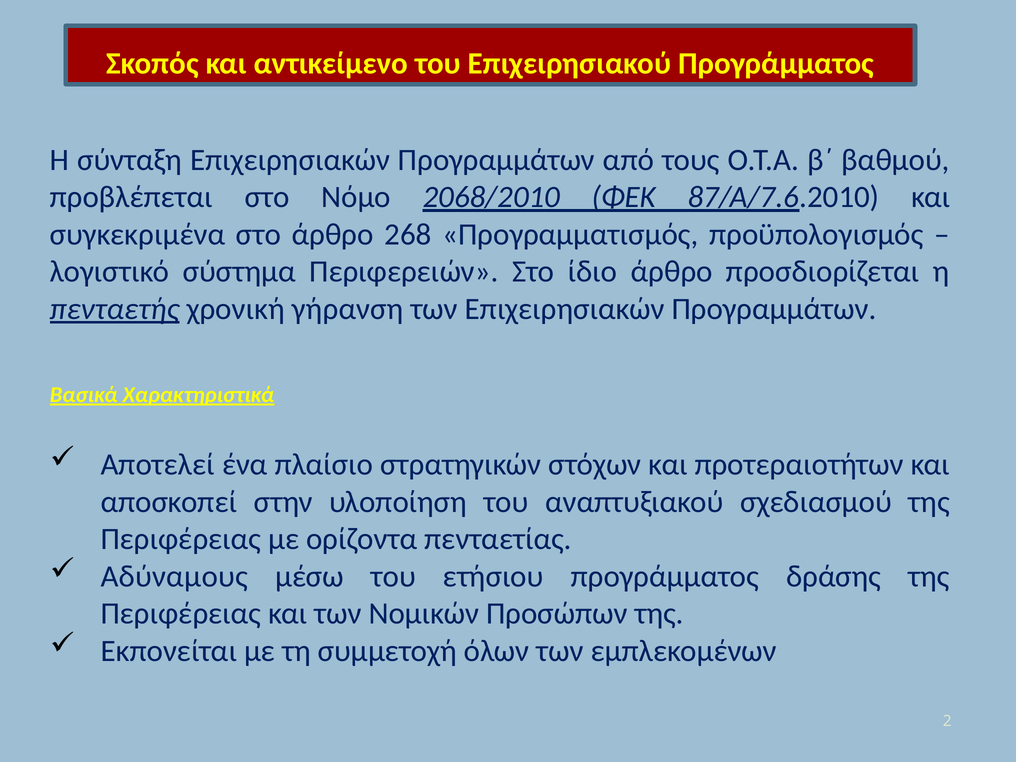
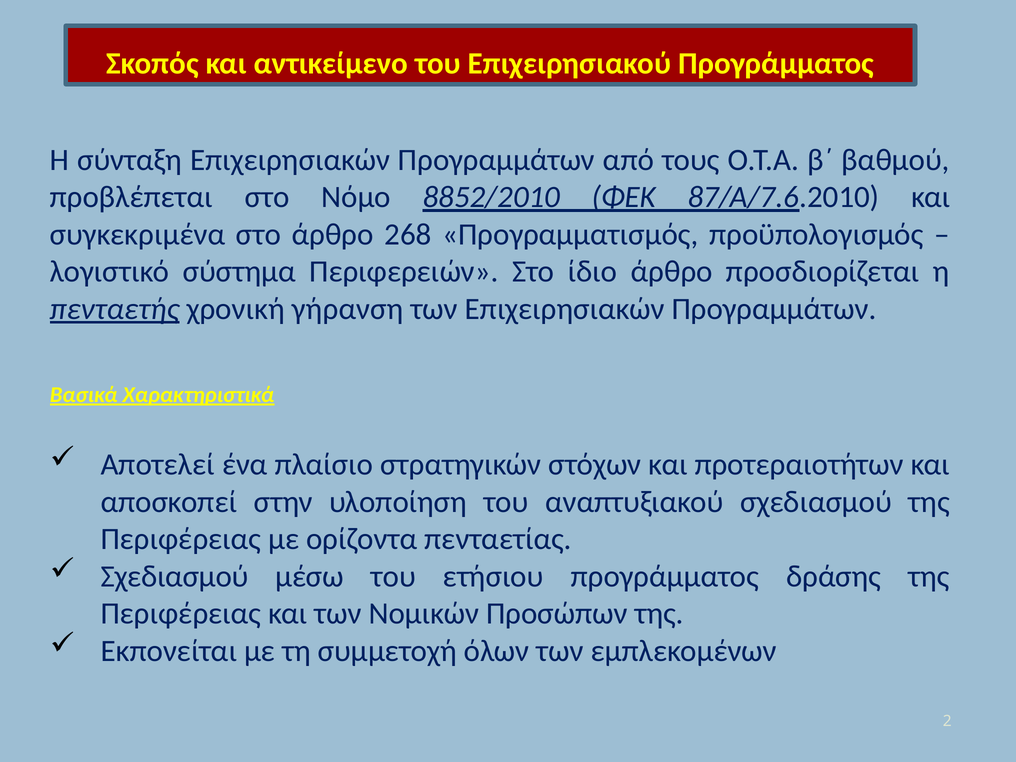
2068/2010: 2068/2010 -> 8852/2010 (491, 197)
Αδύναμους: Αδύναμους -> Σχεδιασμού (175, 576)
